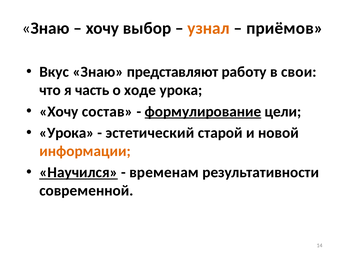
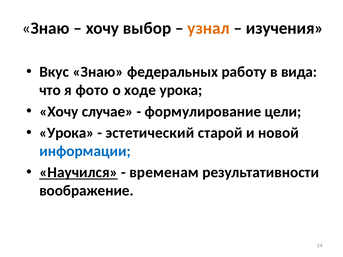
приёмов: приёмов -> изучения (285, 28)
представляют: представляют -> федеральных (173, 72)
свои: свои -> вида (299, 72)
часть: часть -> фото (92, 90)
состав: состав -> случае (108, 112)
формулирование underline: present -> none (203, 112)
информации colour: orange -> blue (85, 151)
современной: современной -> воображение (86, 191)
